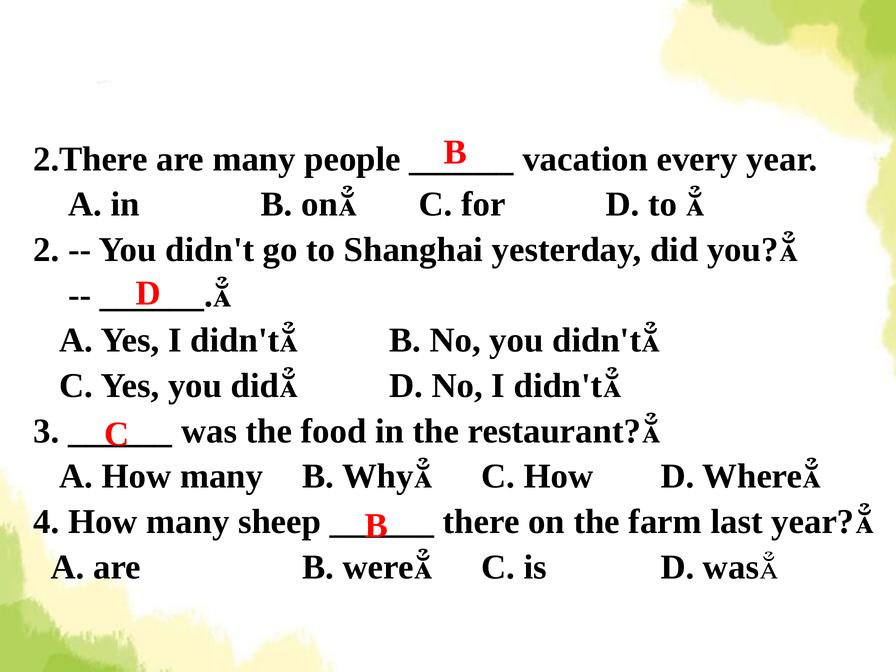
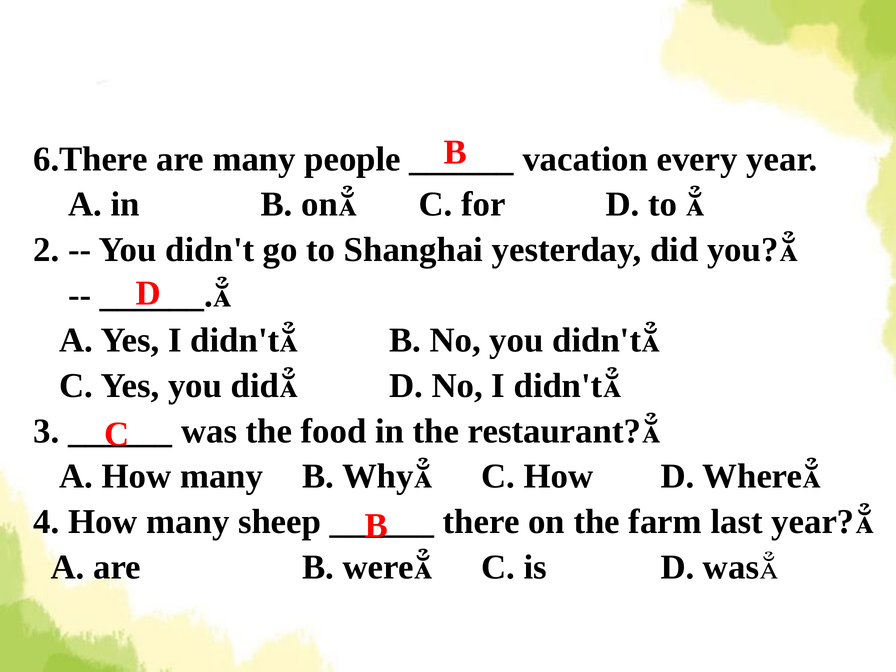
2.There: 2.There -> 6.There (91, 159)
